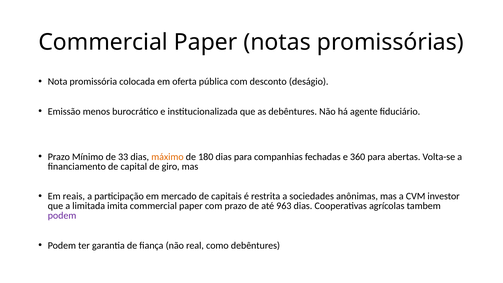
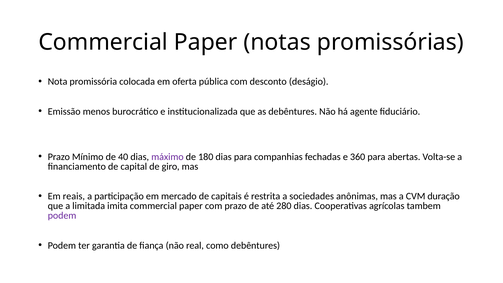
33: 33 -> 40 (123, 157)
máximo colour: orange -> purple (167, 157)
investor: investor -> duração (444, 196)
963: 963 -> 280 (284, 206)
